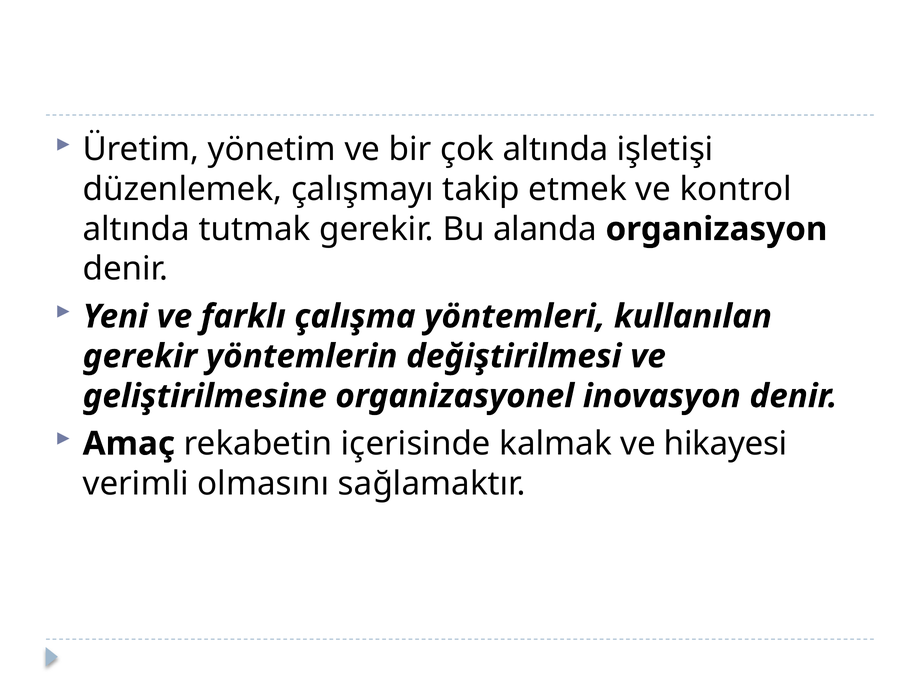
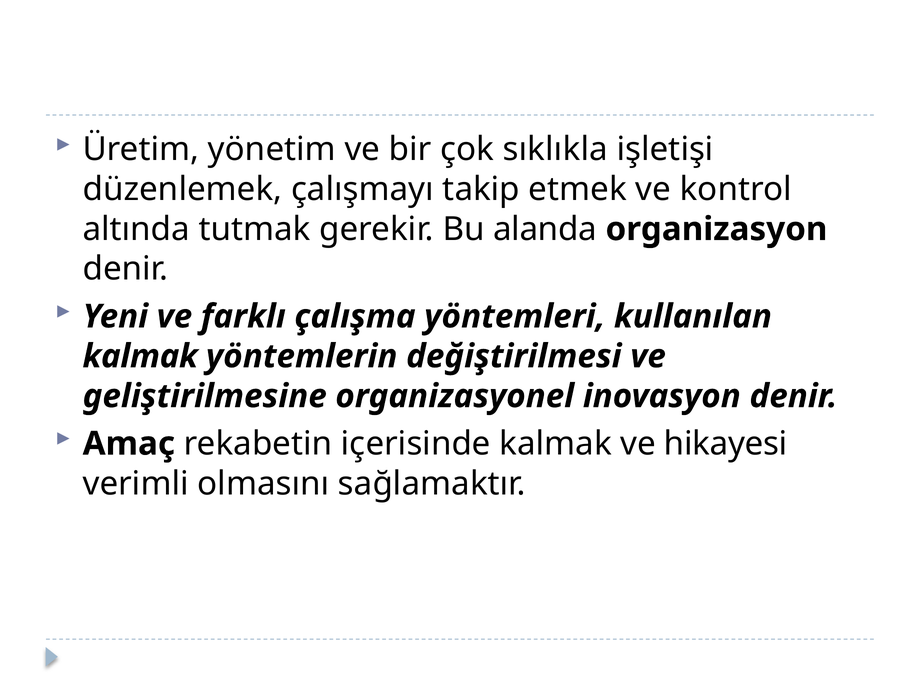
çok altında: altında -> sıklıkla (555, 149)
gerekir: gerekir -> kalmak (140, 356)
